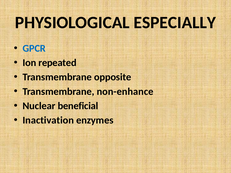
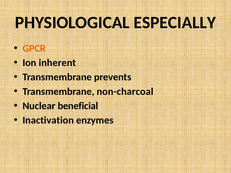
GPCR colour: blue -> orange (34, 48)
repeated: repeated -> inherent (57, 63)
opposite: opposite -> prevents (113, 77)
non-enhance: non-enhance -> non-charcoal (125, 92)
